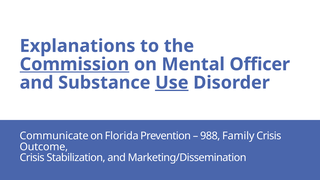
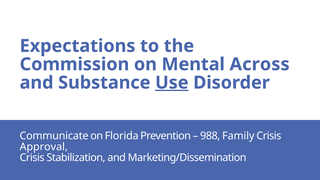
Explanations: Explanations -> Expectations (78, 46)
Commission underline: present -> none (74, 64)
Officer: Officer -> Across (260, 64)
Outcome: Outcome -> Approval (44, 147)
